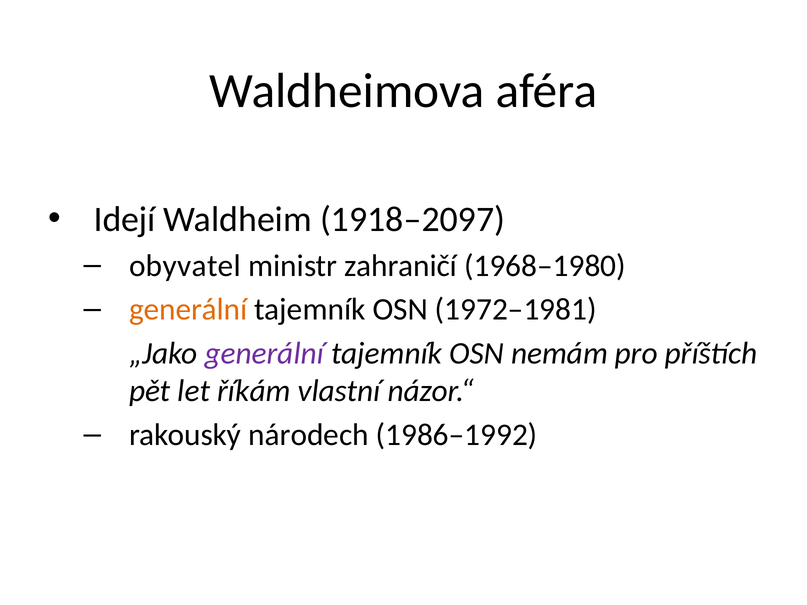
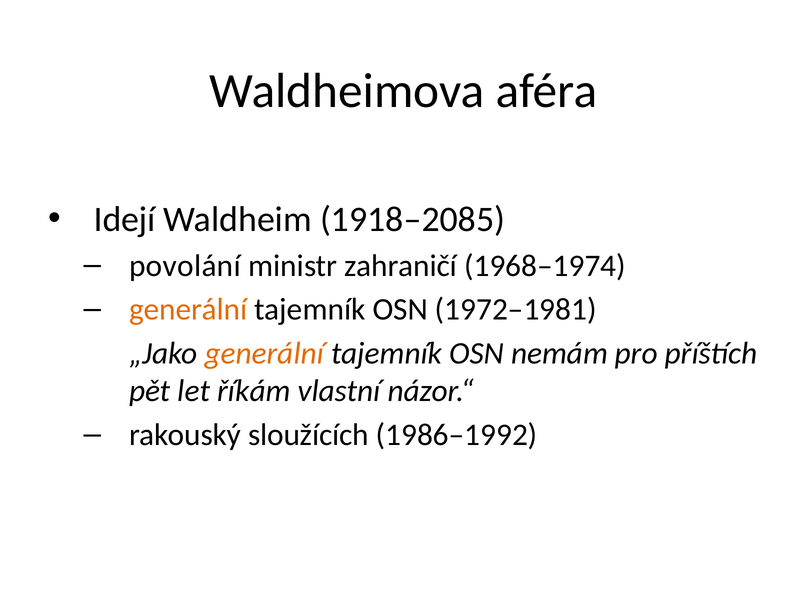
1918–2097: 1918–2097 -> 1918–2085 (413, 220)
obyvatel: obyvatel -> povolání (185, 266)
1968–1980: 1968–1980 -> 1968–1974 (545, 266)
generální colour: purple -> orange (264, 354)
národech: národech -> sloužících (309, 435)
